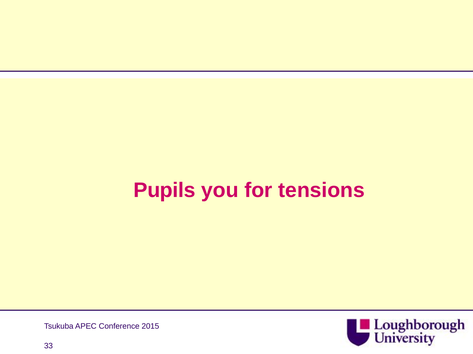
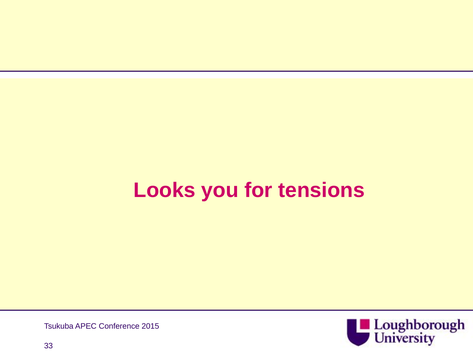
Pupils: Pupils -> Looks (164, 191)
